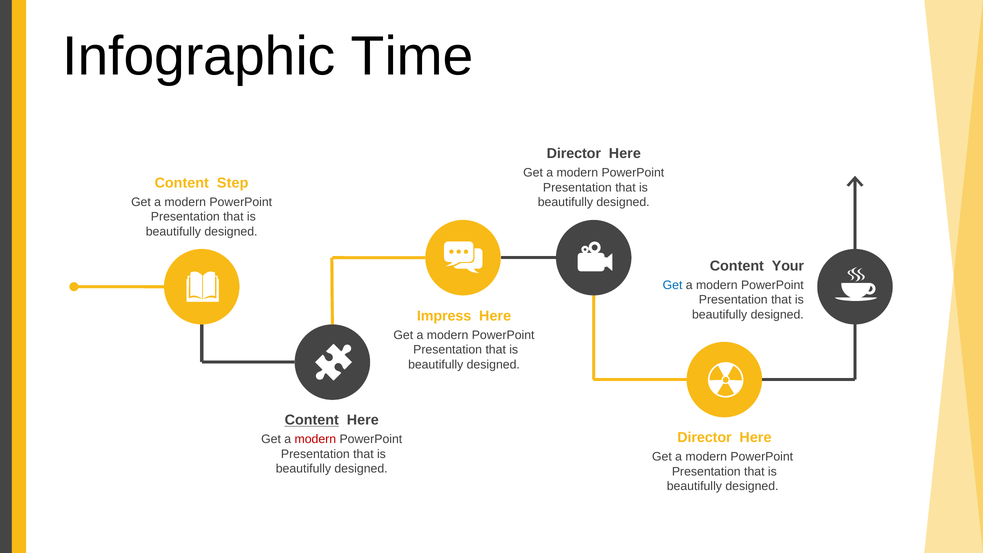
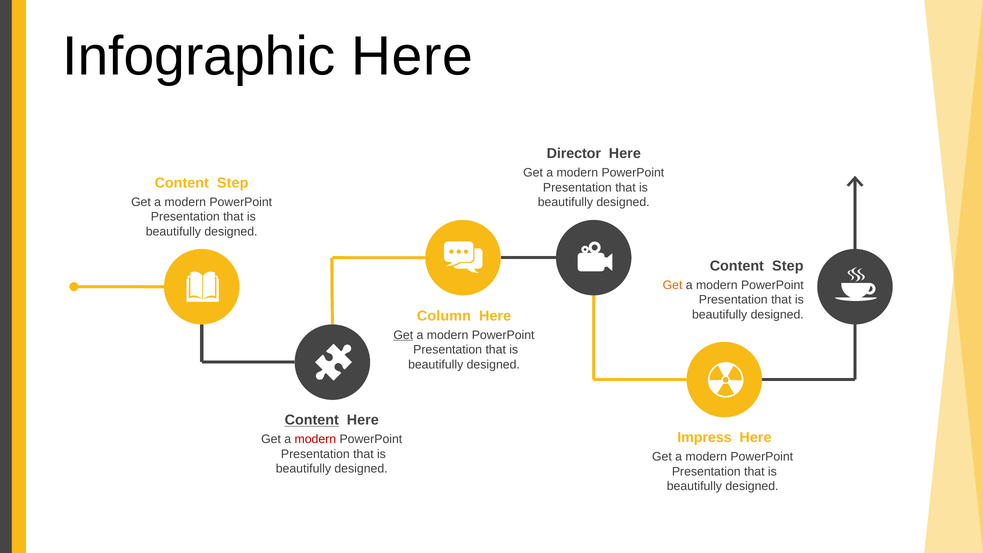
Infographic Time: Time -> Here (412, 56)
Your: Your -> Step (788, 266)
Get colour: blue -> orange (673, 285)
Impress: Impress -> Column (444, 316)
Get underline: none -> present (403, 335)
Director: Director -> Impress (704, 438)
